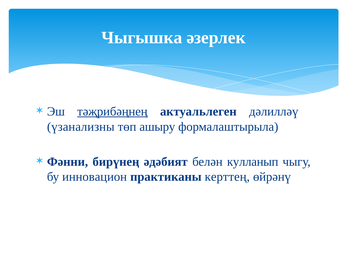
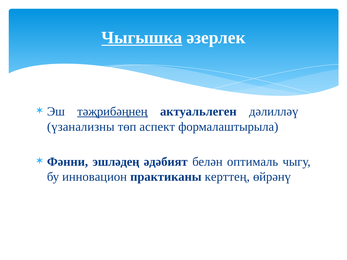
Чыгышка underline: none -> present (142, 38)
ашыру: ашыру -> аспект (157, 127)
бирүнең: бирүнең -> эшләдең (116, 162)
кулланып: кулланып -> оптималь (253, 162)
